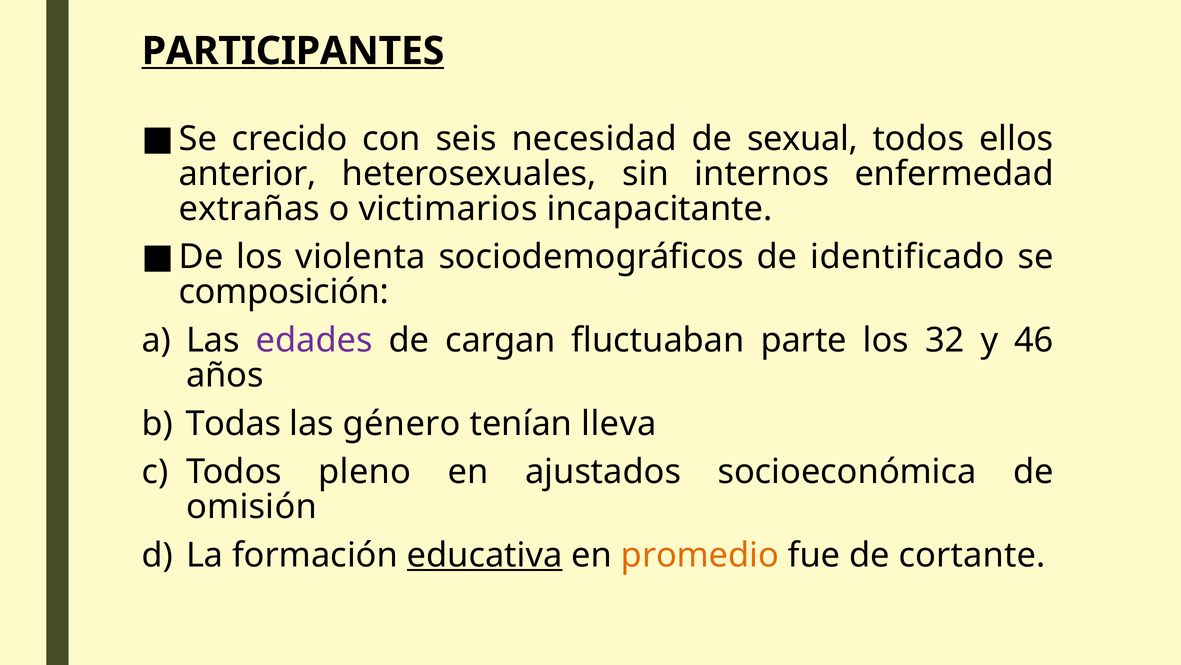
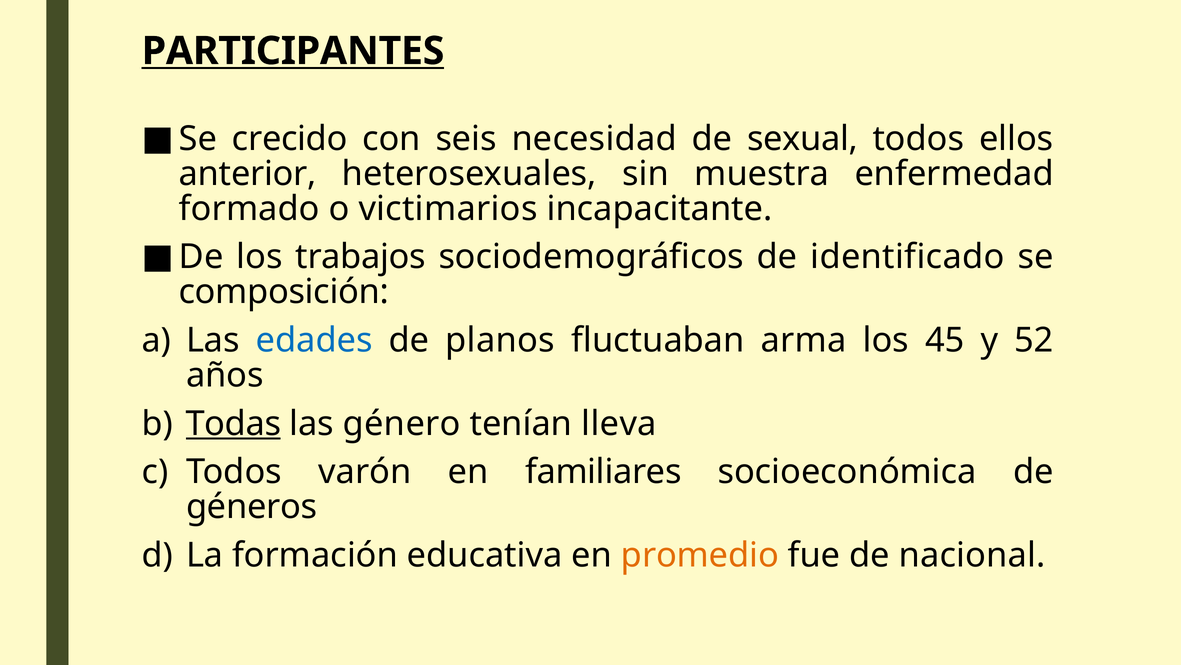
internos: internos -> muestra (762, 174)
extrañas: extrañas -> formado (249, 209)
violenta: violenta -> trabajos (361, 257)
edades colour: purple -> blue (314, 340)
cargan: cargan -> planos (500, 340)
parte: parte -> arma (804, 340)
32: 32 -> 45 (945, 340)
46: 46 -> 52 (1034, 340)
Todas underline: none -> present (233, 423)
pleno: pleno -> varón (365, 471)
ajustados: ajustados -> familiares (603, 471)
omisión: omisión -> géneros (252, 506)
educativa underline: present -> none (485, 555)
cortante: cortante -> nacional (972, 555)
